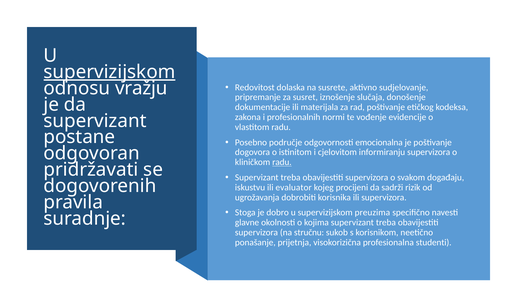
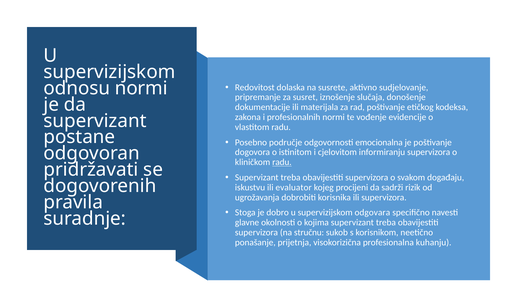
supervizijskom underline: present -> none (109, 72)
odnosu vražju: vražju -> normi (141, 88)
preuzima: preuzima -> odgovara (372, 212)
studenti: studenti -> kuhanju (434, 242)
